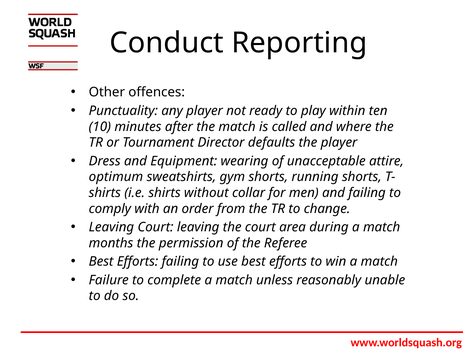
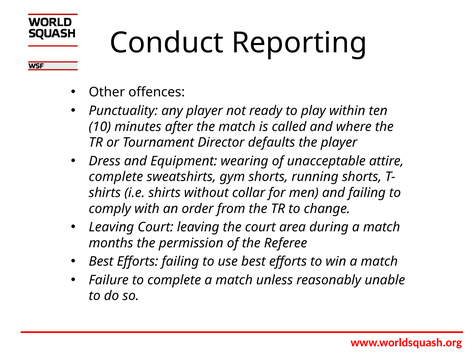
optimum: optimum -> complete (116, 177)
